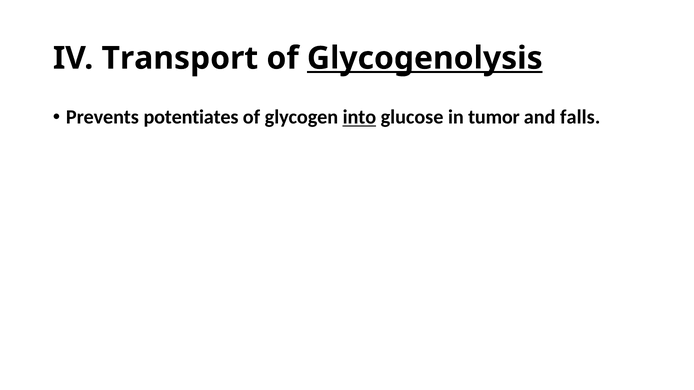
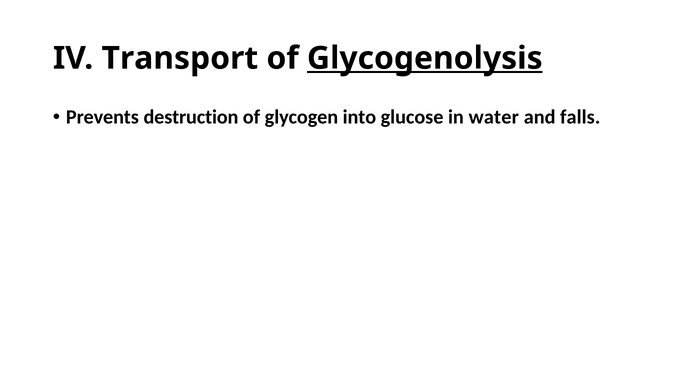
potentiates: potentiates -> destruction (191, 117)
into underline: present -> none (359, 117)
tumor: tumor -> water (494, 117)
